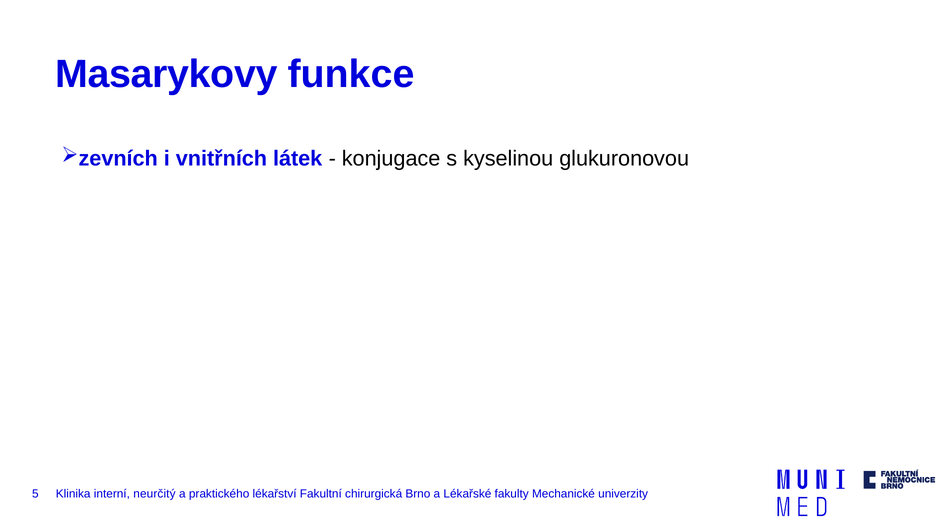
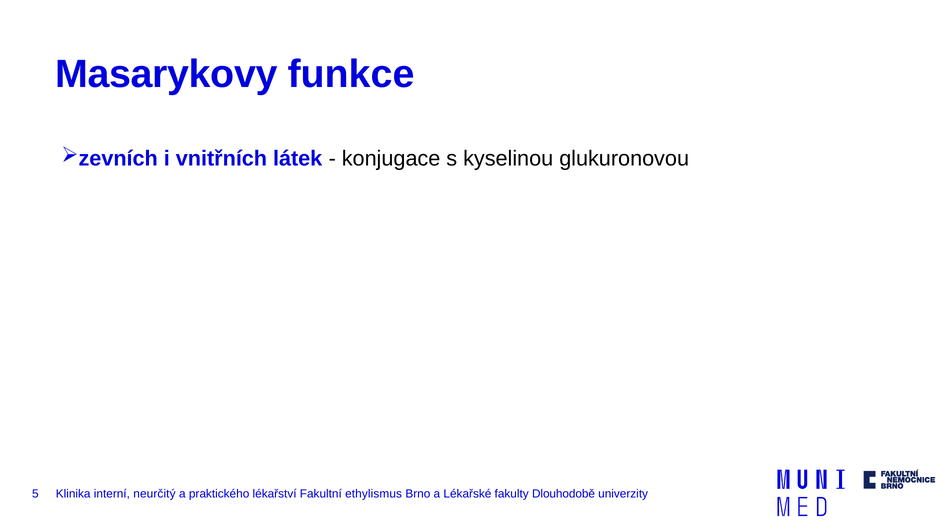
chirurgická: chirurgická -> ethylismus (374, 494)
Mechanické: Mechanické -> Dlouhodobě (564, 494)
